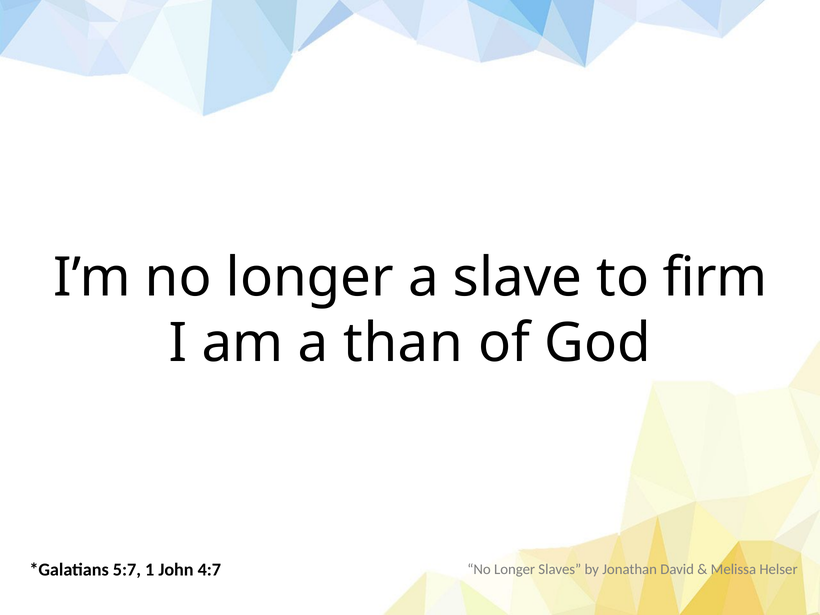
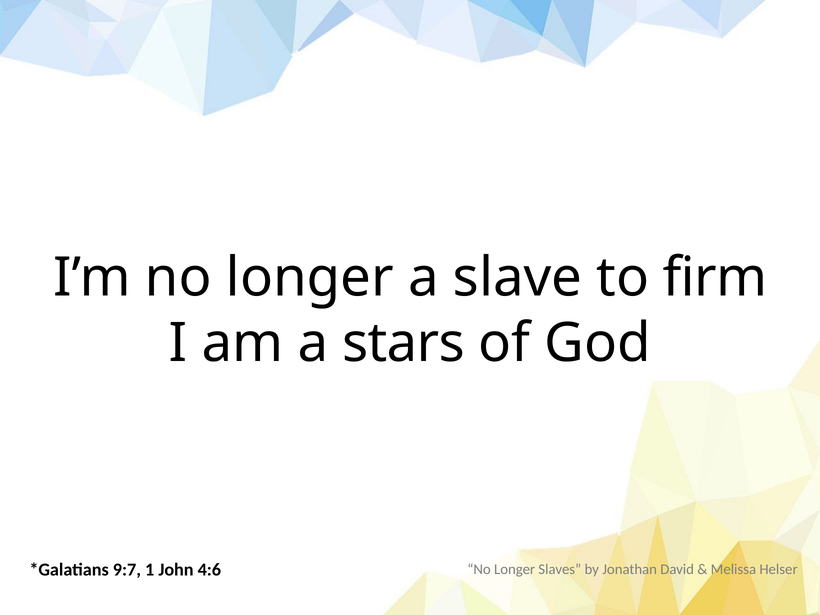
than: than -> stars (404, 343)
5:7: 5:7 -> 9:7 (127, 570)
4:7: 4:7 -> 4:6 (209, 570)
